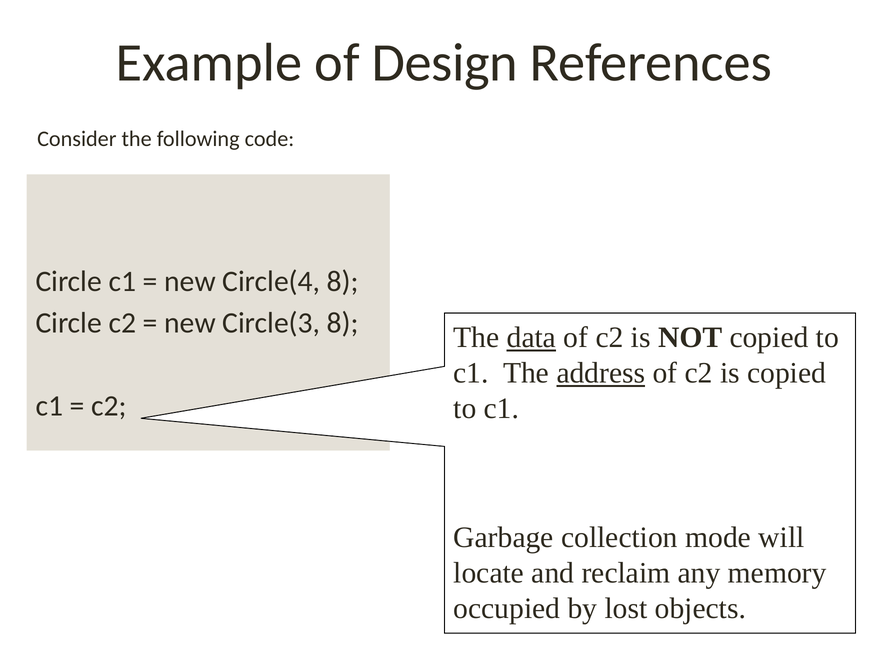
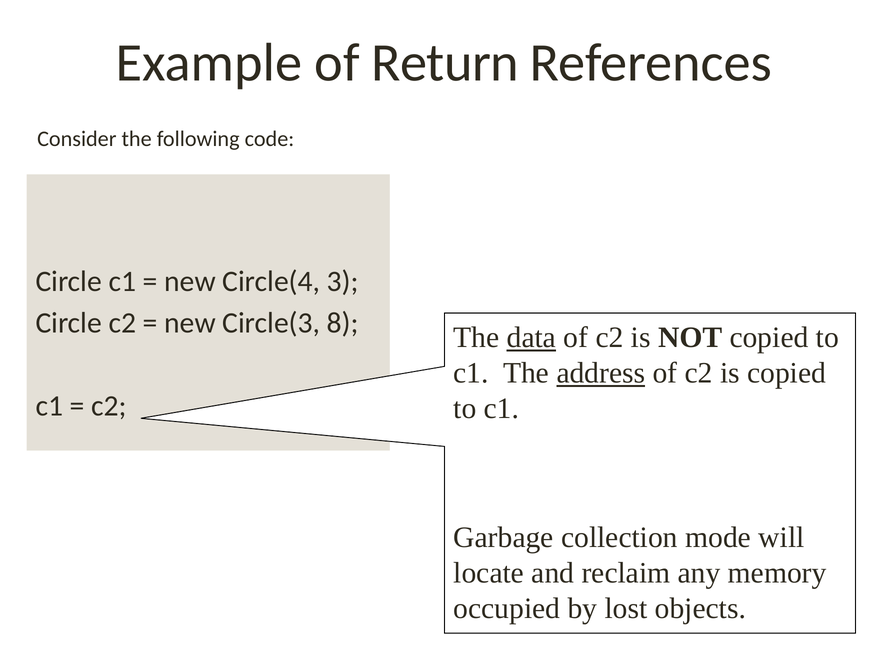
Design: Design -> Return (445, 63)
Circle(4 8: 8 -> 3 (343, 281)
